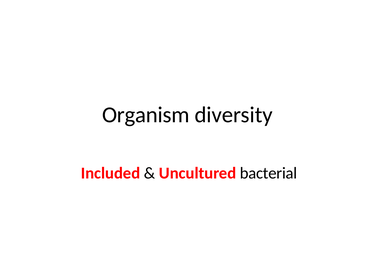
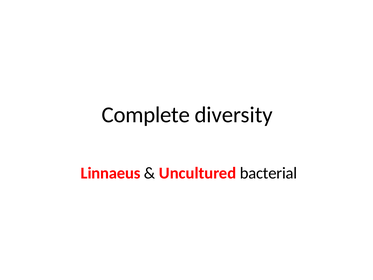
Organism: Organism -> Complete (146, 115)
Included: Included -> Linnaeus (111, 173)
